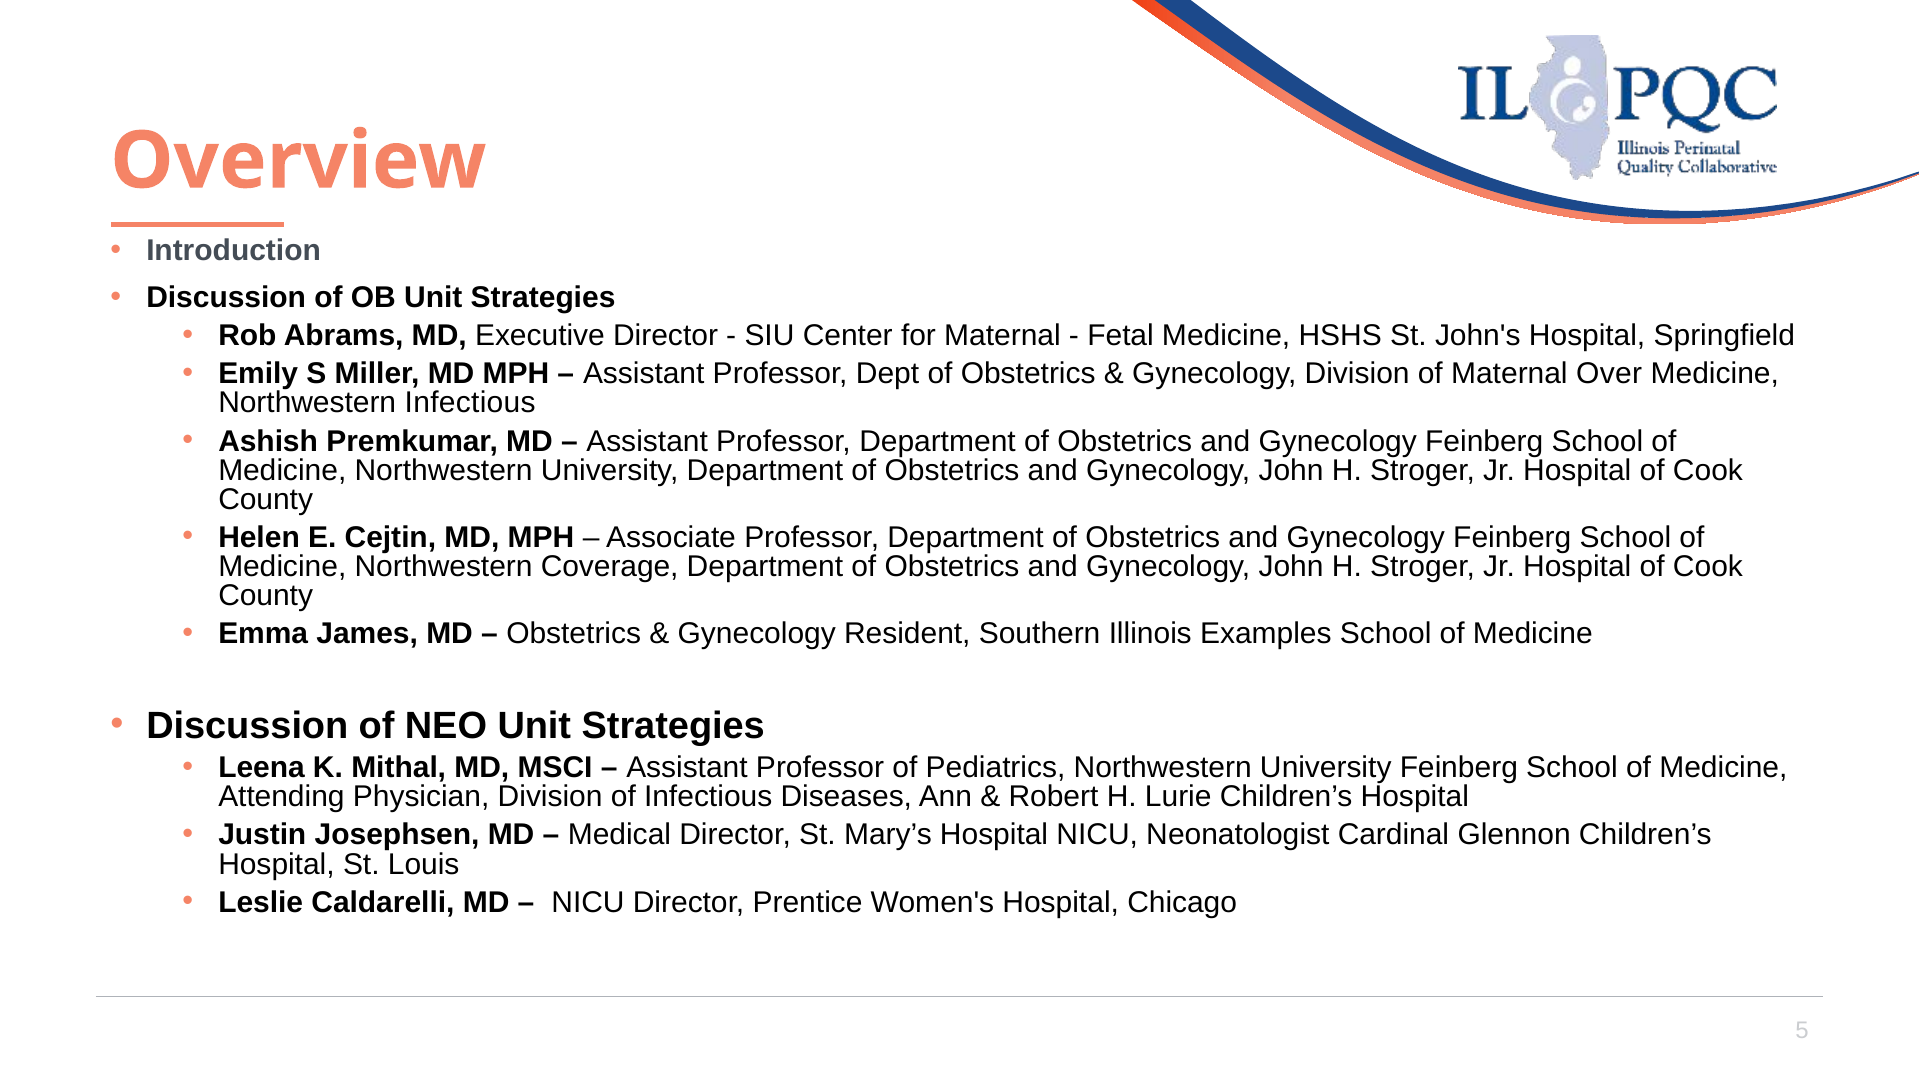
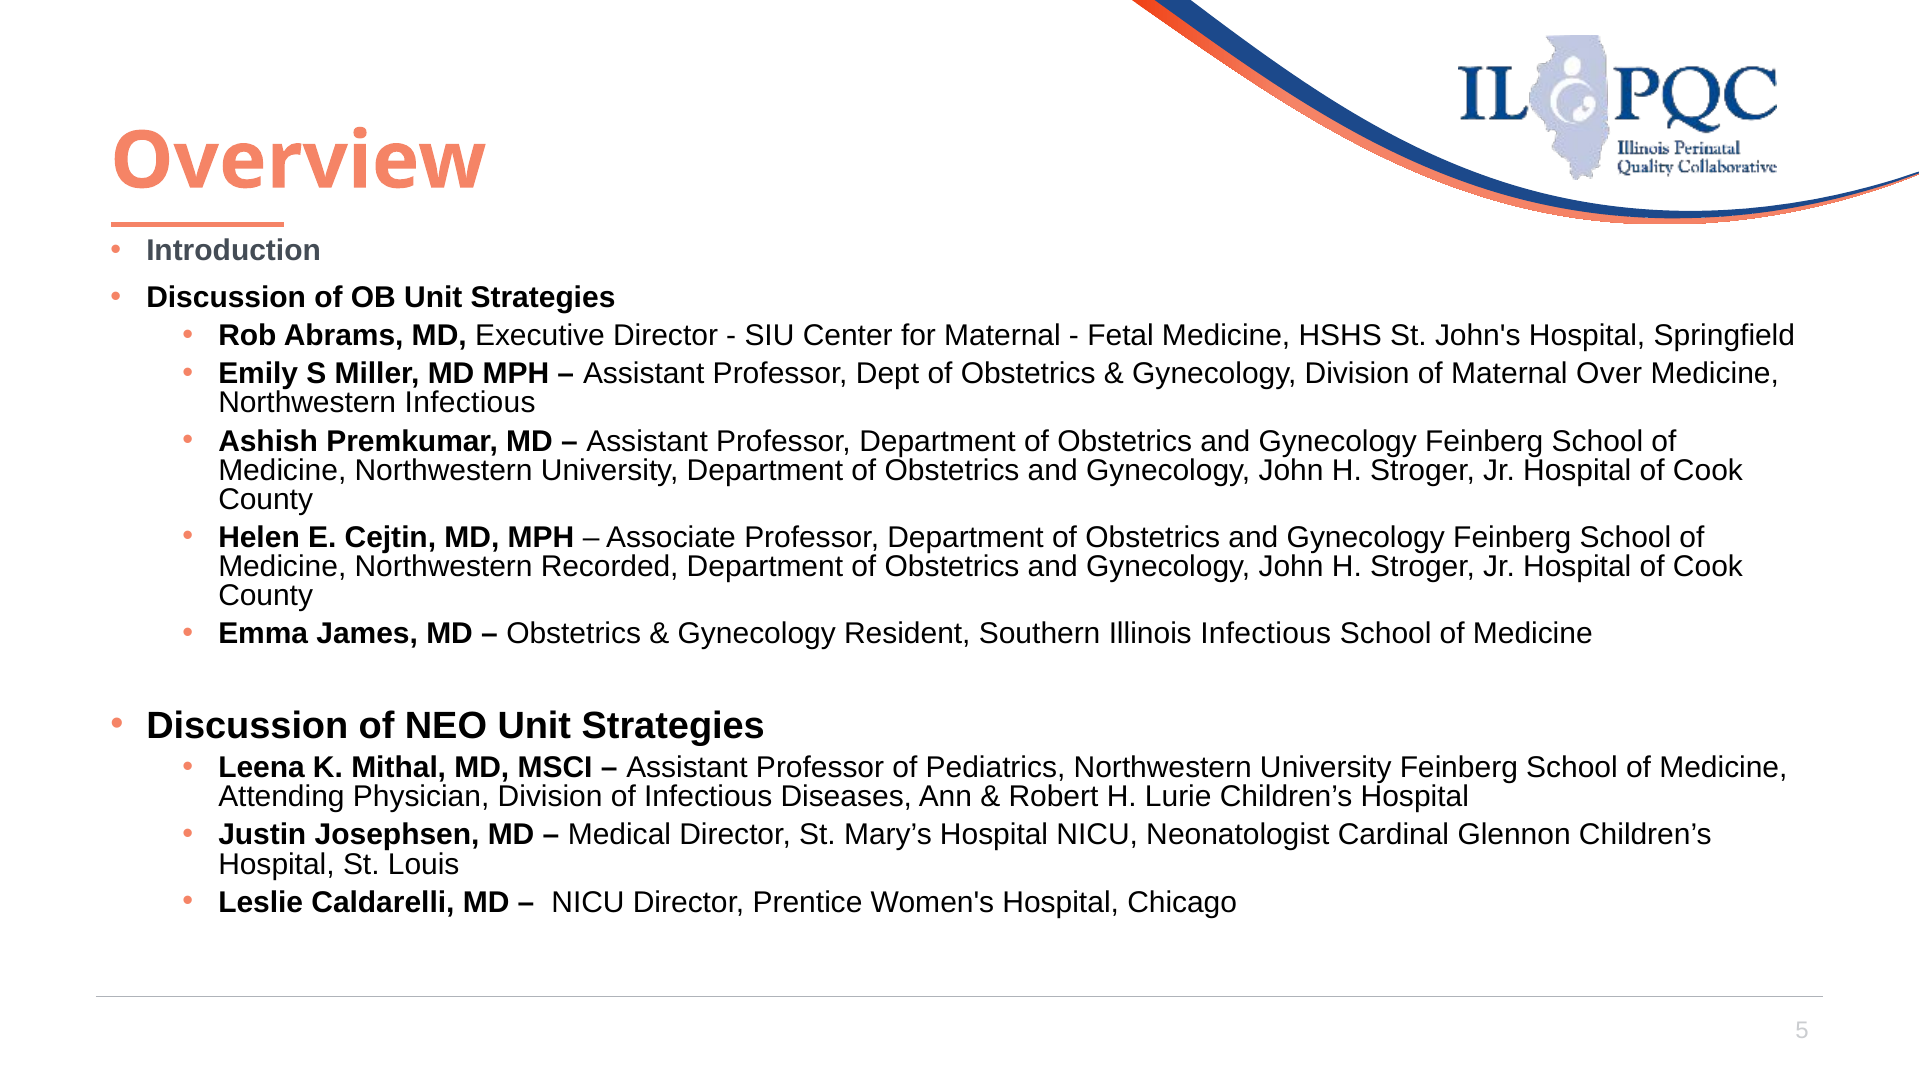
Coverage: Coverage -> Recorded (610, 567)
Illinois Examples: Examples -> Infectious (1266, 634)
